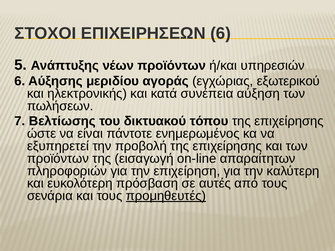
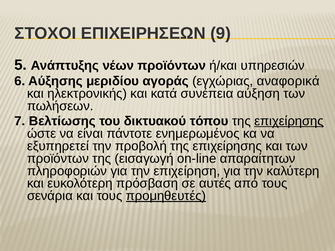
ΕΠΙΧΕΙΡΗΣΕΩΝ 6: 6 -> 9 (221, 33)
εξωτερικού: εξωτερικού -> αναφορικά (288, 81)
επιχείρησης underline: none -> present (289, 121)
